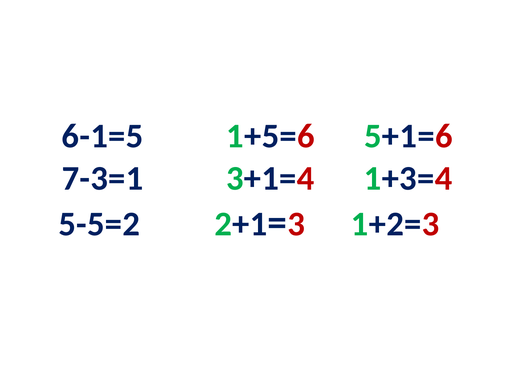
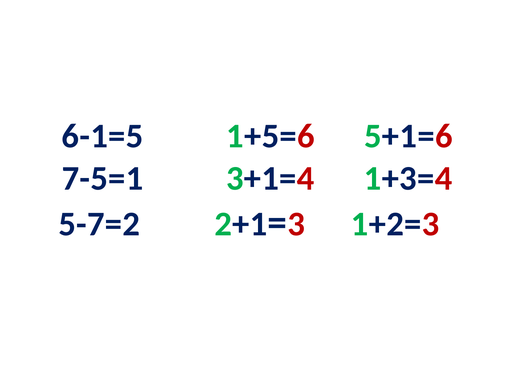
7-3=1: 7-3=1 -> 7-5=1 (103, 178)
5-5=2: 5-5=2 -> 5-7=2 (99, 224)
